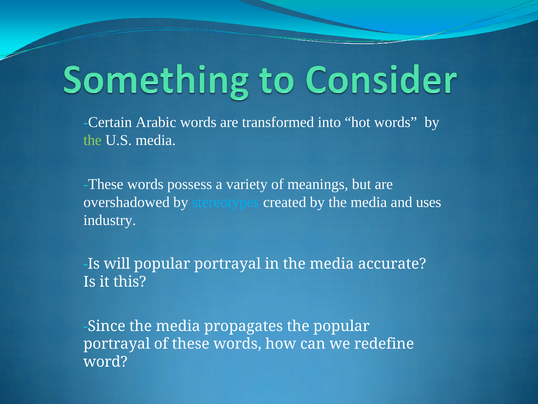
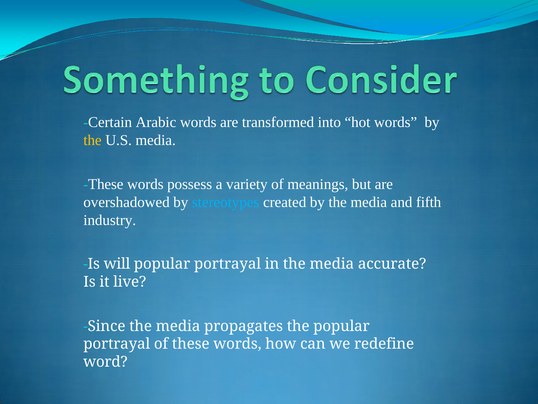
the colour: light green -> yellow (92, 140)
uses: uses -> fifth (429, 202)
this: this -> live (130, 282)
